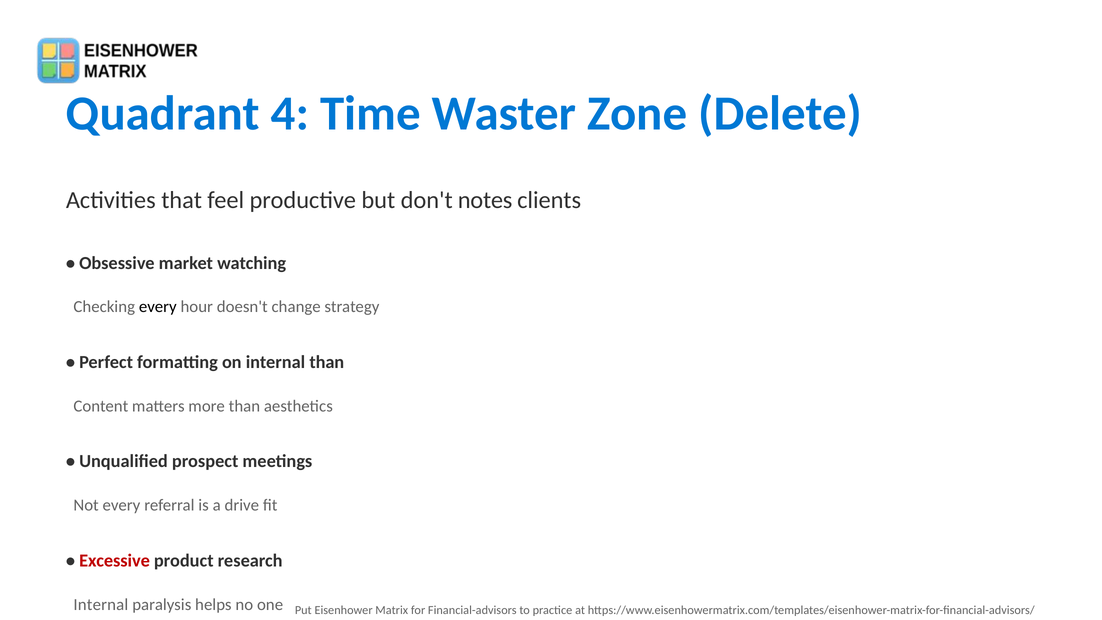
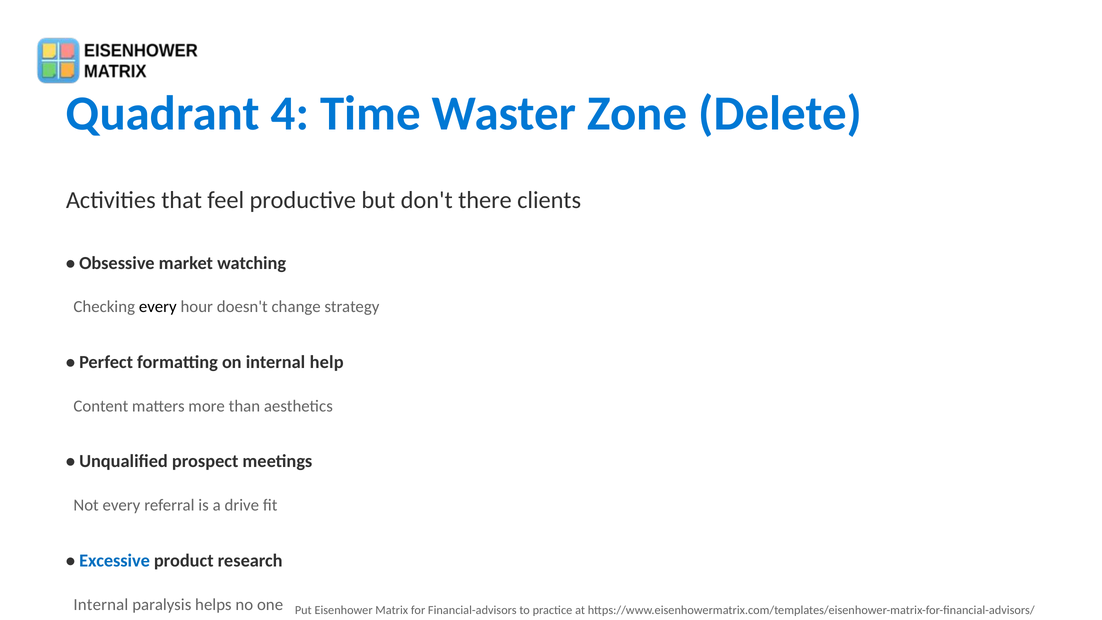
notes: notes -> there (485, 200)
internal than: than -> help (327, 362)
Excessive colour: red -> blue (114, 561)
